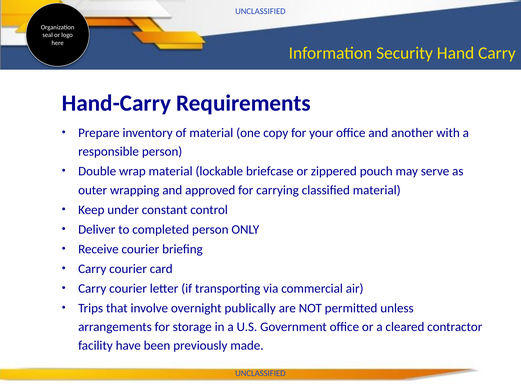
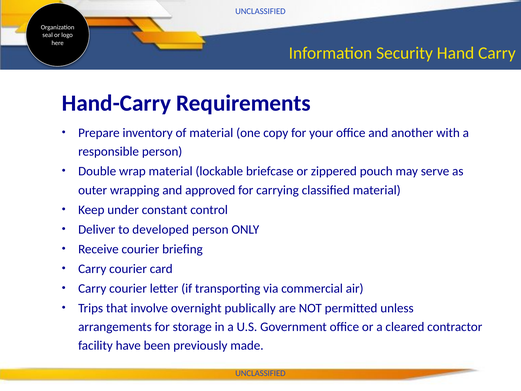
completed: completed -> developed (161, 229)
